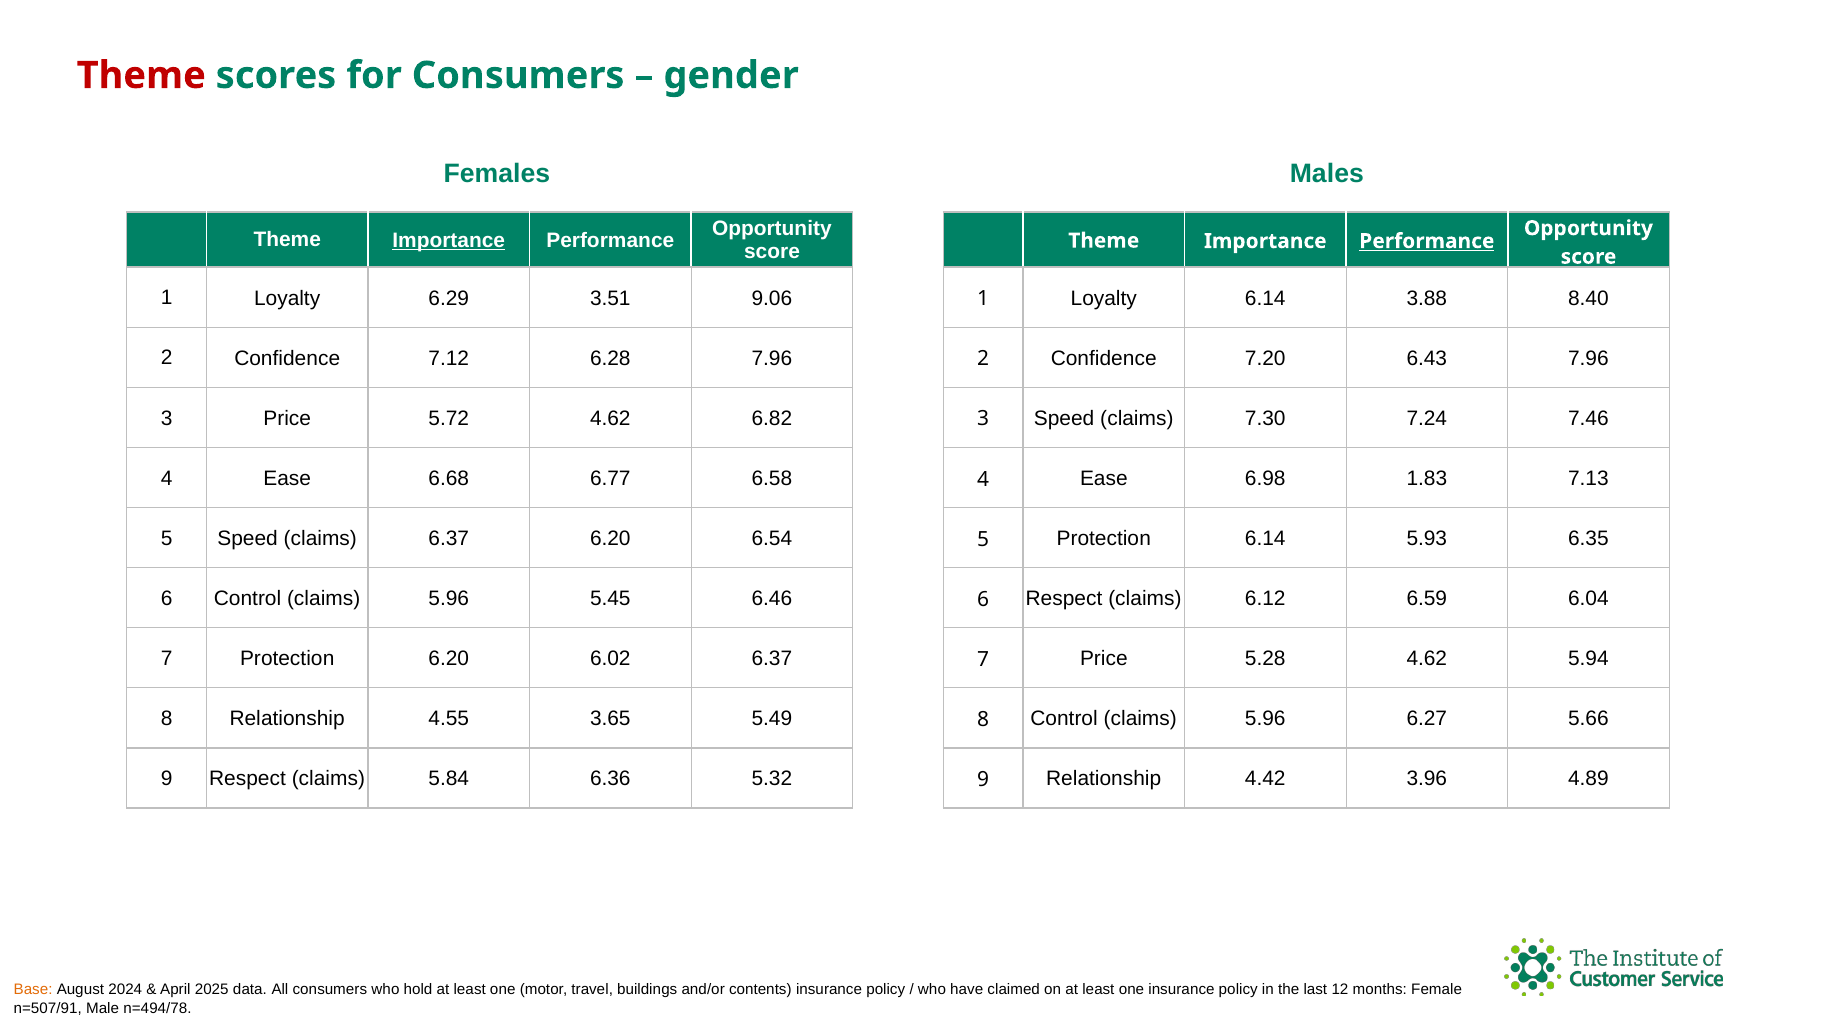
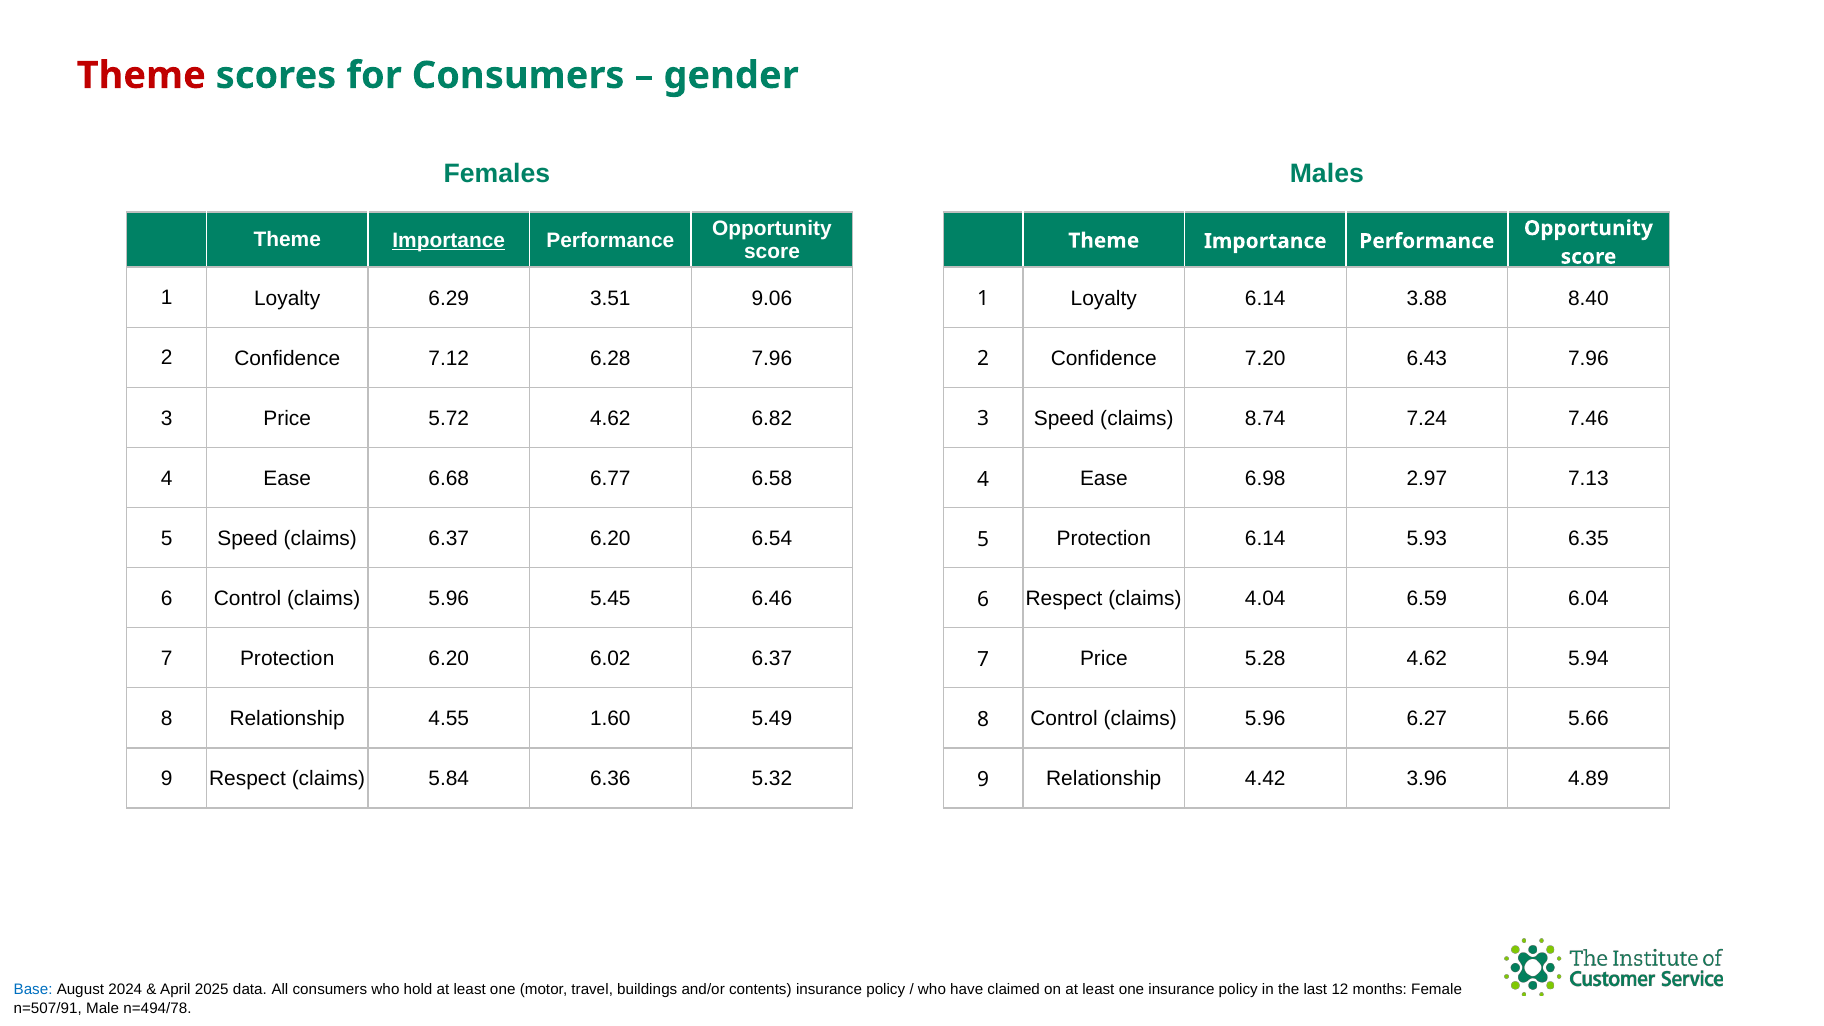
Performance underline: present -> none (1427, 241)
7.30: 7.30 -> 8.74 (1265, 418)
1.83: 1.83 -> 2.97 (1427, 479)
6.12: 6.12 -> 4.04 (1265, 599)
3.65: 3.65 -> 1.60 (610, 719)
Base colour: orange -> blue (33, 990)
